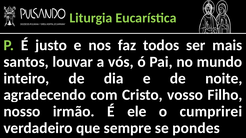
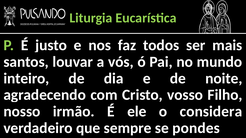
cumprirei: cumprirei -> considera (211, 112)
